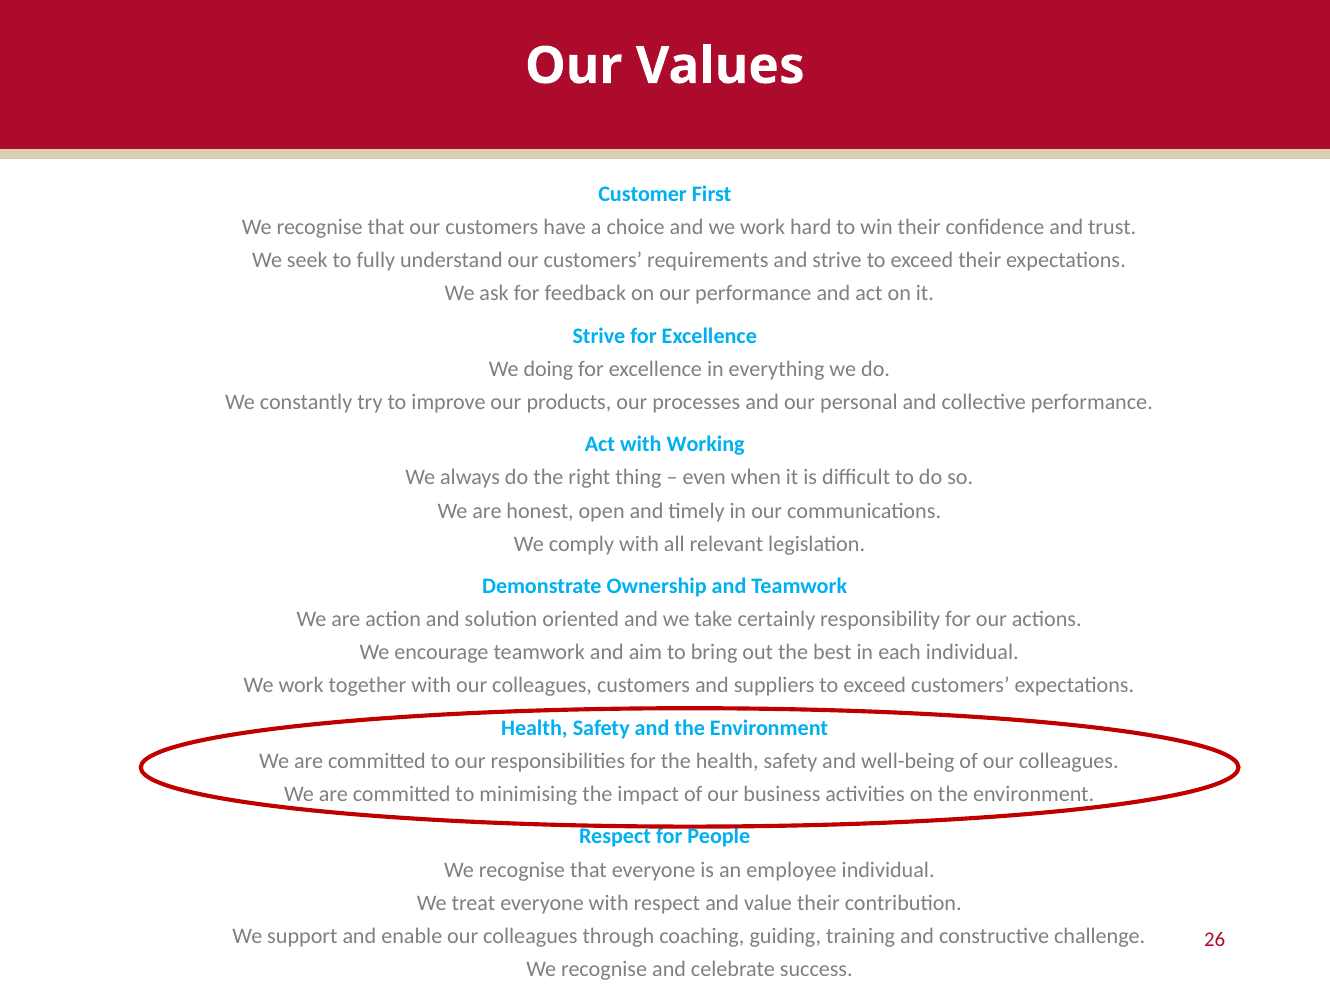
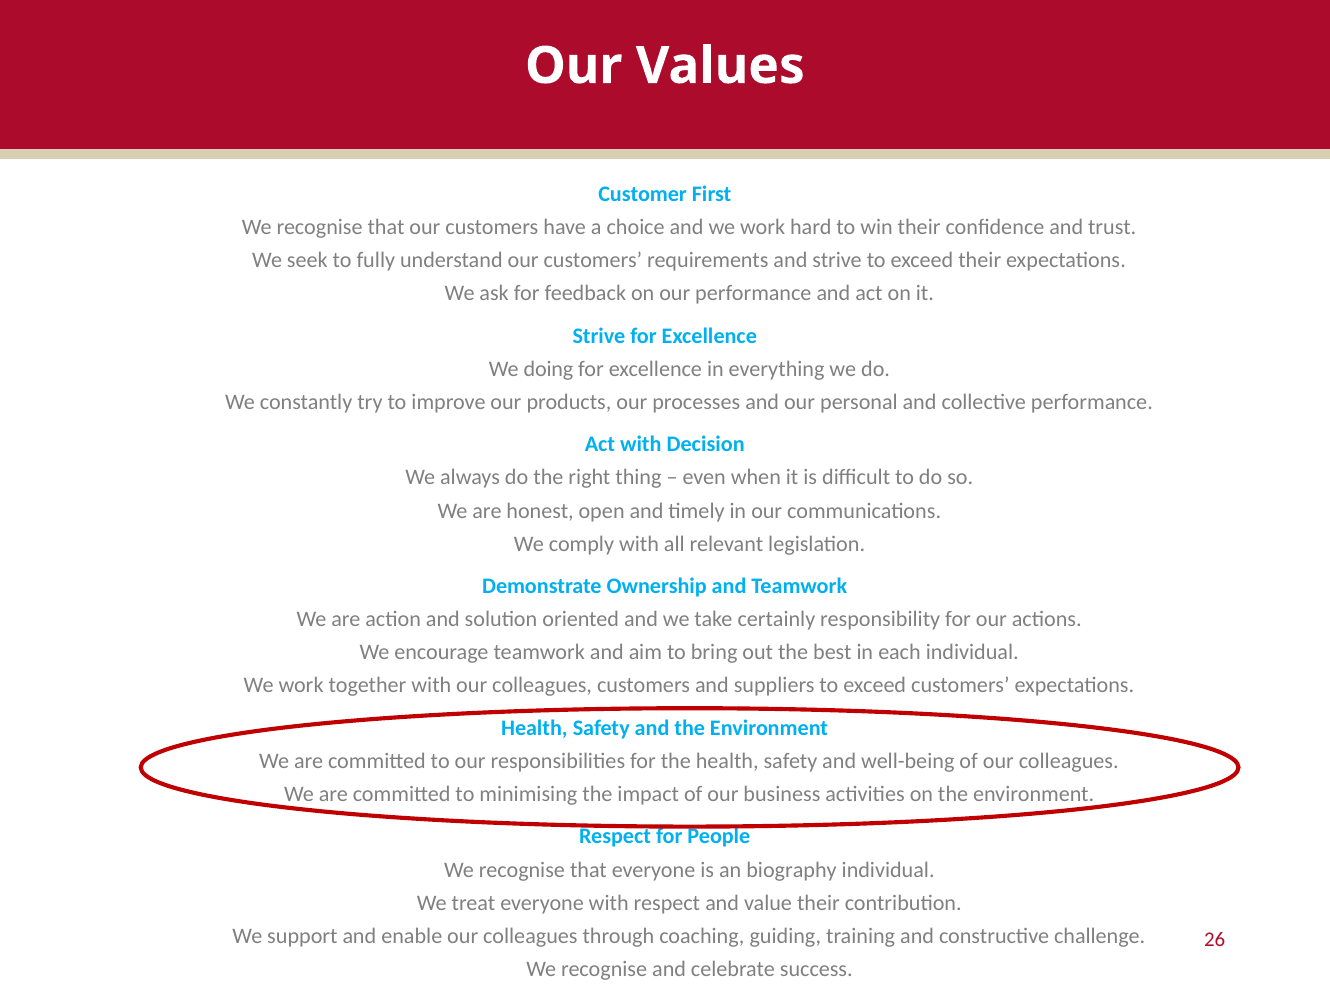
Working: Working -> Decision (706, 445)
employee: employee -> biography (791, 870)
